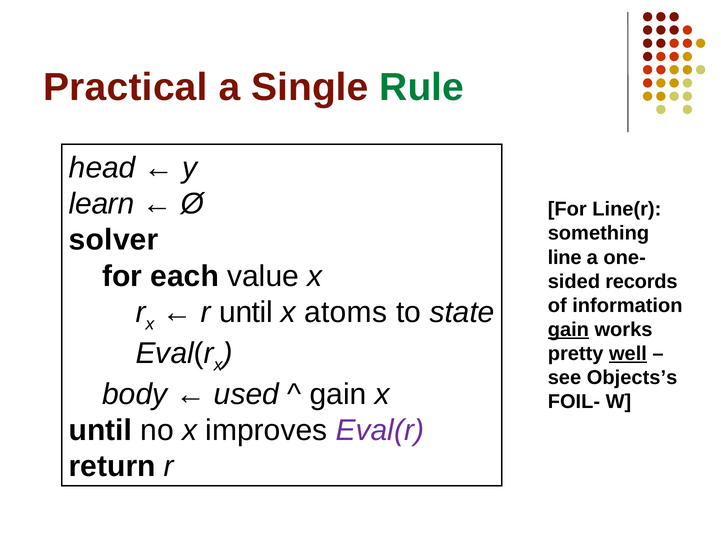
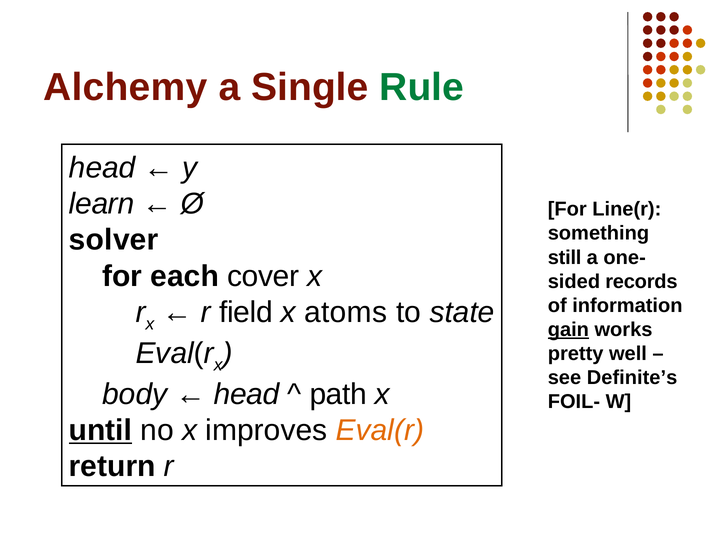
Practical: Practical -> Alchemy (125, 87)
line: line -> still (565, 257)
value: value -> cover (263, 276)
r until: until -> field (246, 312)
well underline: present -> none (628, 353)
Objects’s: Objects’s -> Definite’s (632, 378)
used: used -> head (247, 394)
gain: gain -> path (338, 394)
until underline: none -> present (100, 430)
Eval(r colour: purple -> orange (380, 430)
